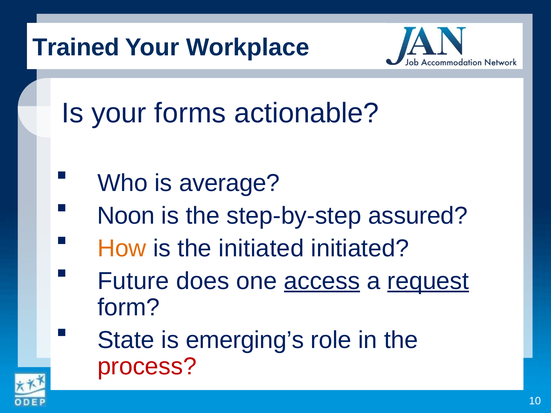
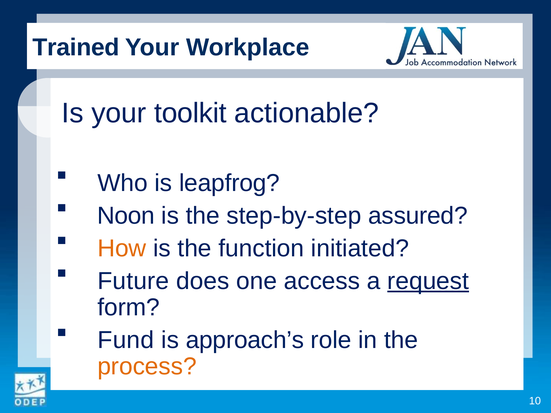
forms: forms -> toolkit (190, 113)
average: average -> leapfrog (229, 183)
the initiated: initiated -> function (261, 249)
access underline: present -> none (322, 281)
State: State -> Fund (126, 340)
emerging’s: emerging’s -> approach’s (245, 340)
process colour: red -> orange (147, 367)
